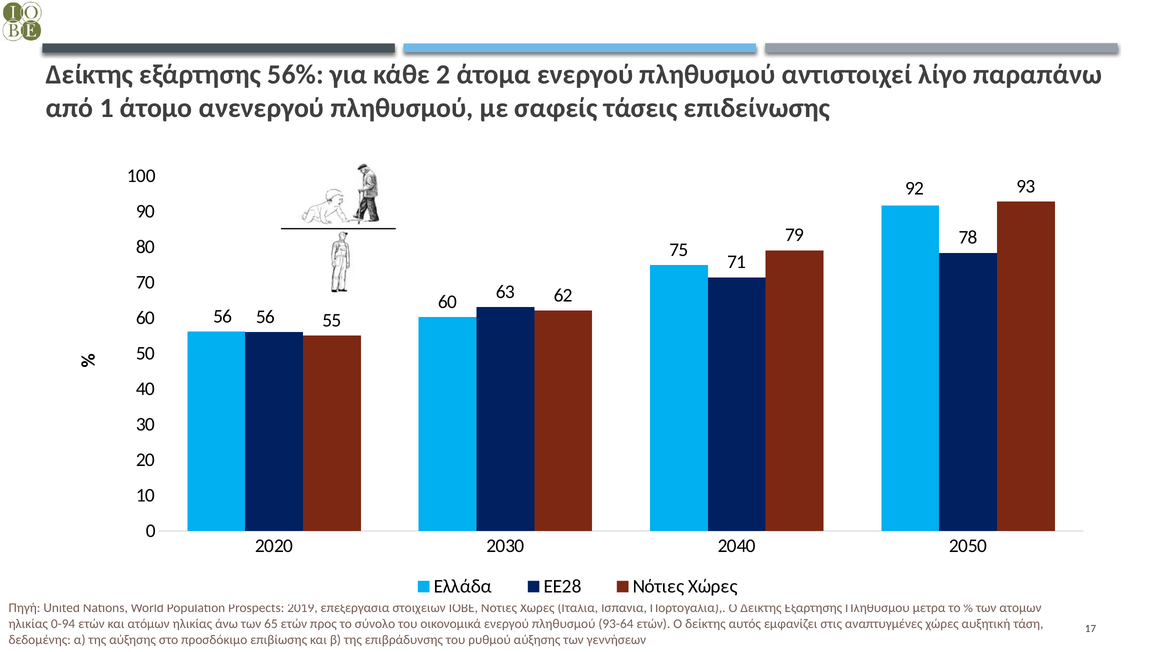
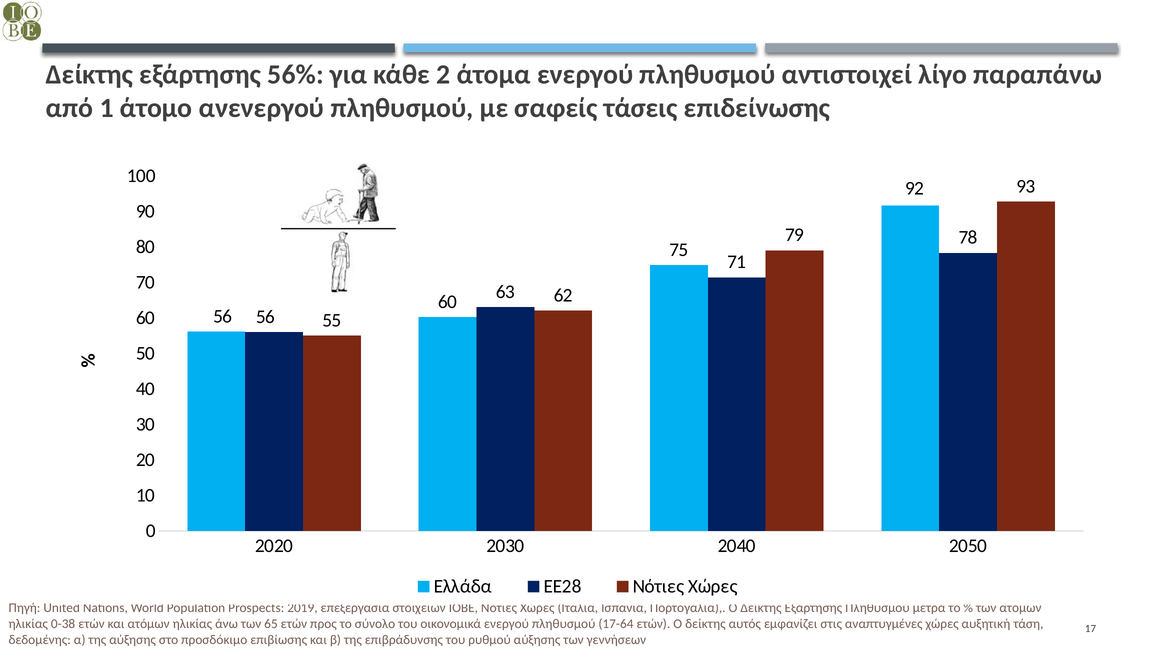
0-94: 0-94 -> 0-38 (63, 625)
93-64: 93-64 -> 17-64 (616, 625)
